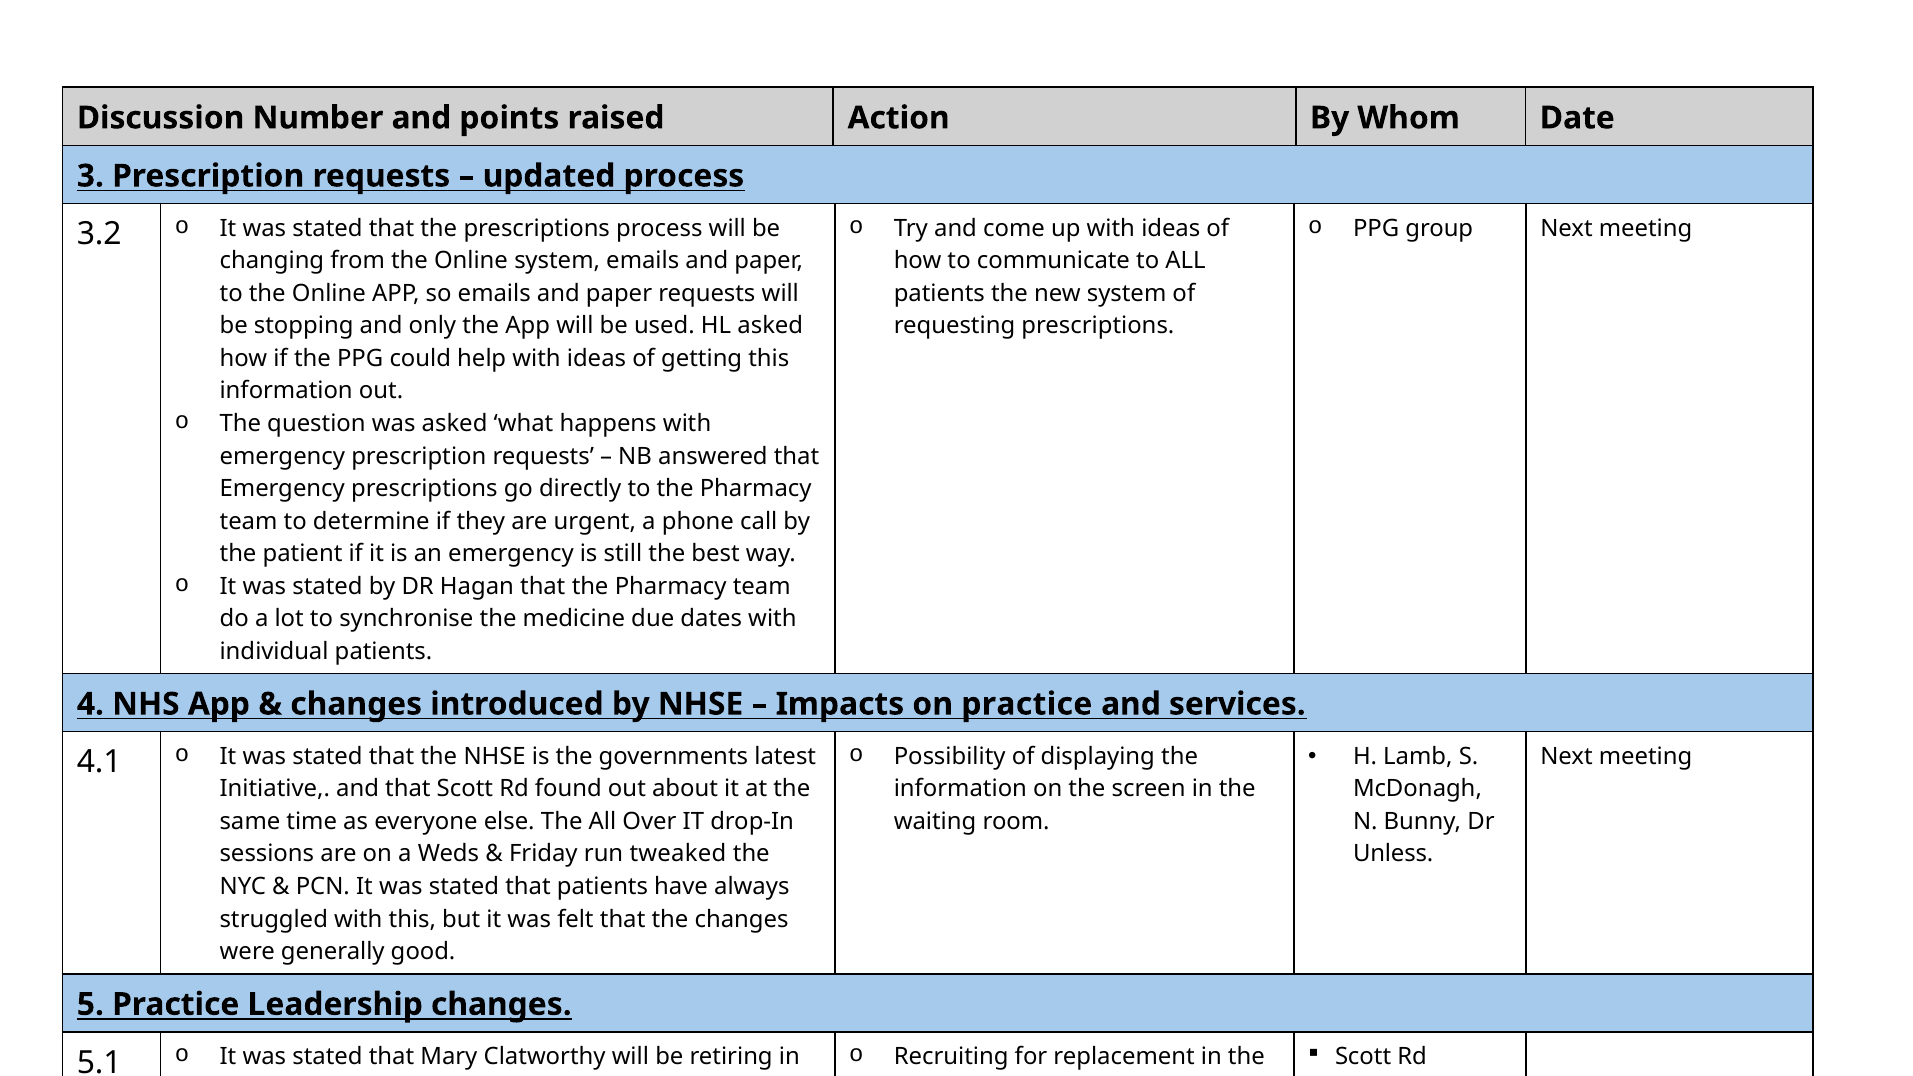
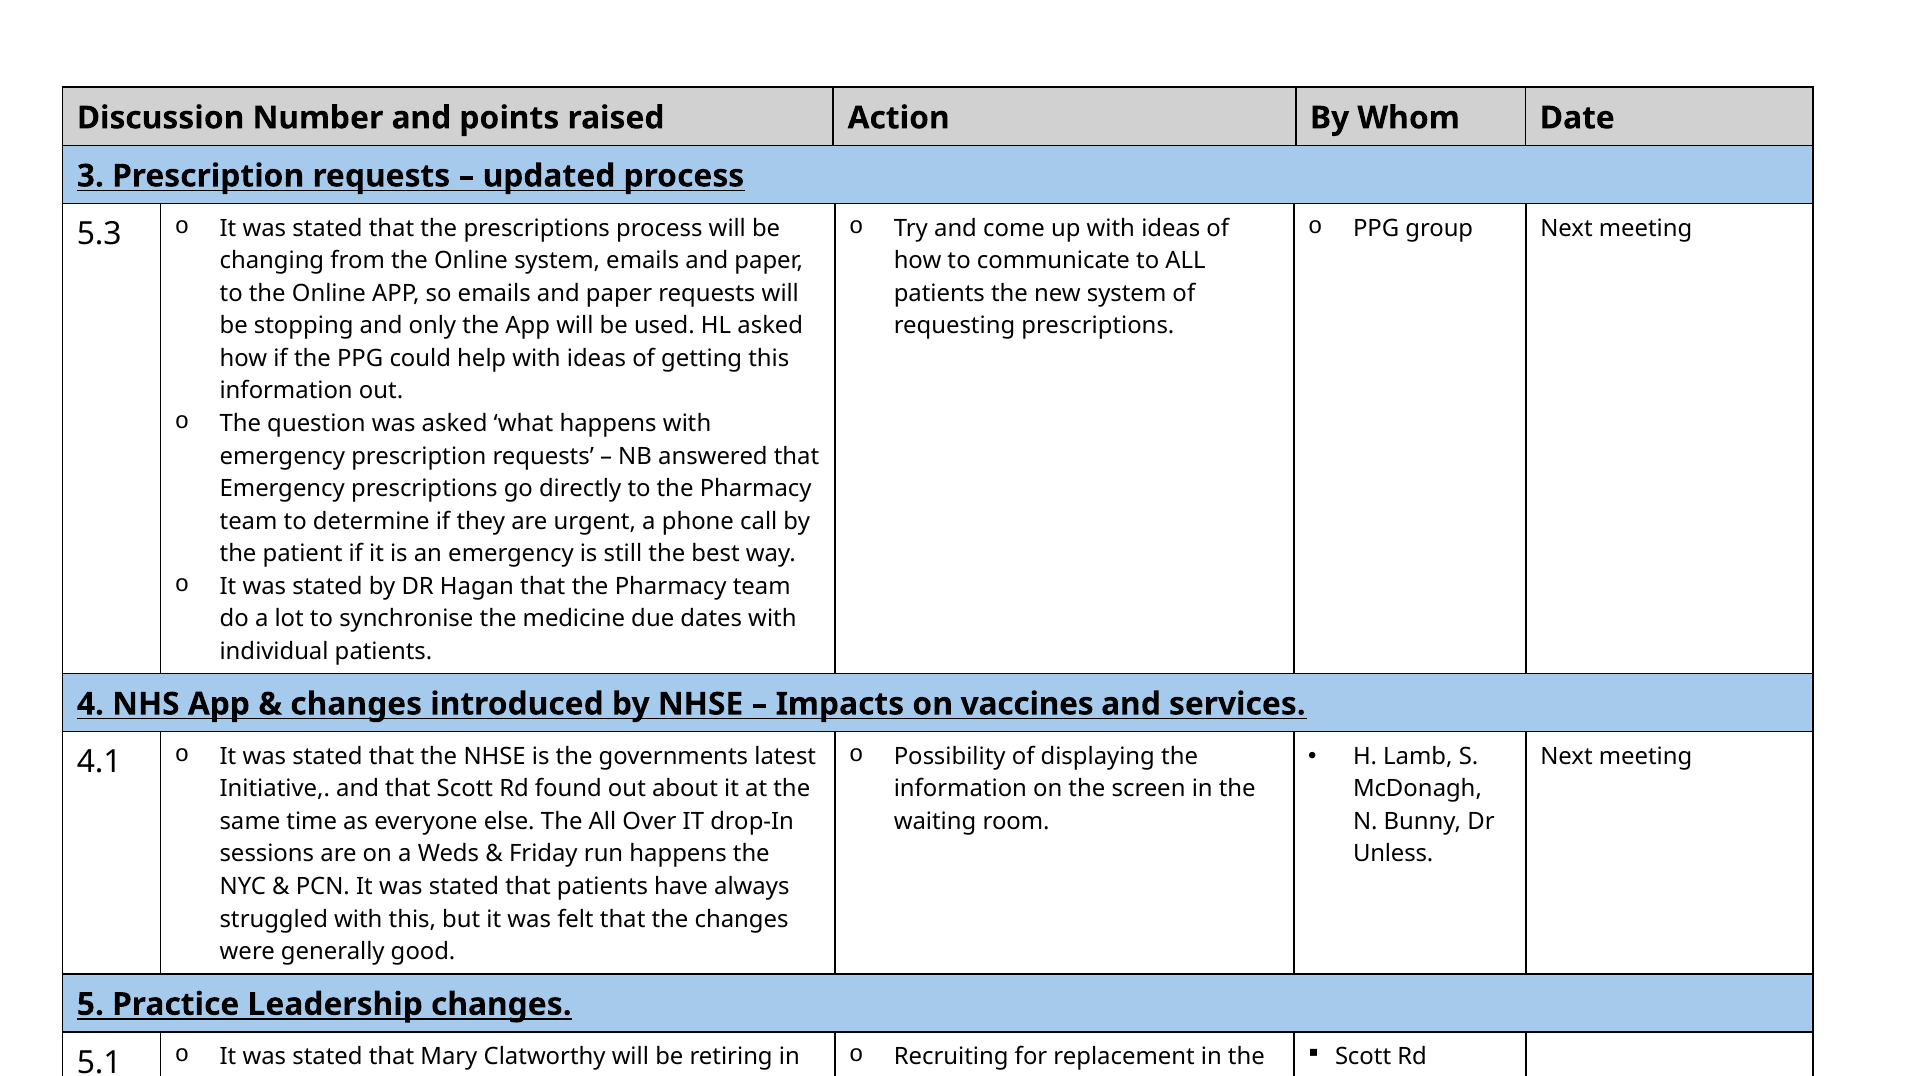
3.2: 3.2 -> 5.3 (99, 234)
on practice: practice -> vaccines (1027, 704)
run tweaked: tweaked -> happens (678, 854)
